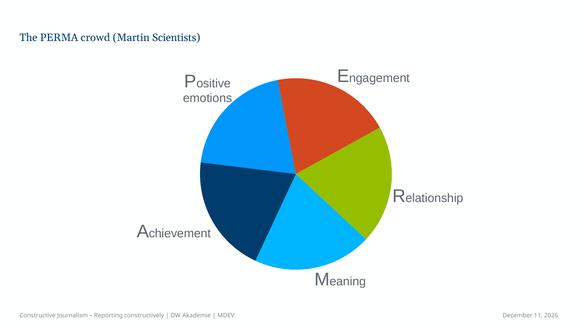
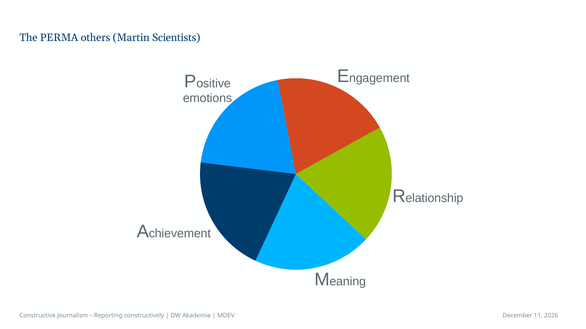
crowd: crowd -> others (95, 38)
